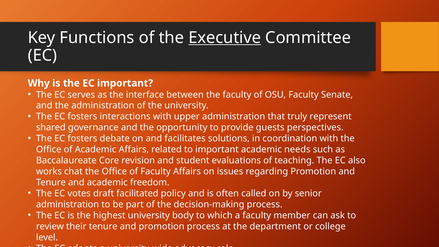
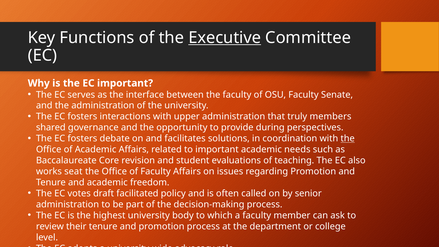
represent: represent -> members (331, 117)
guests: guests -> during (270, 128)
the underline: none -> present (348, 139)
chat: chat -> seat (73, 171)
